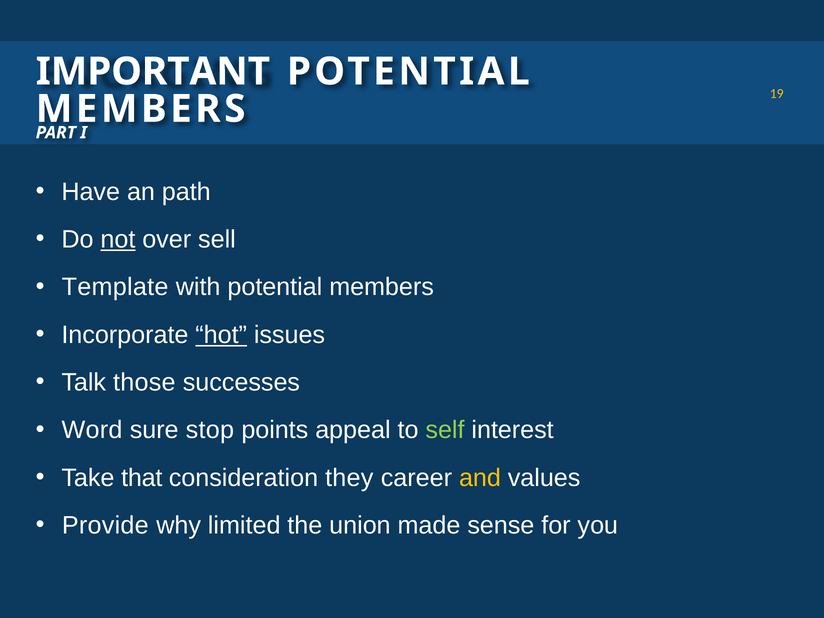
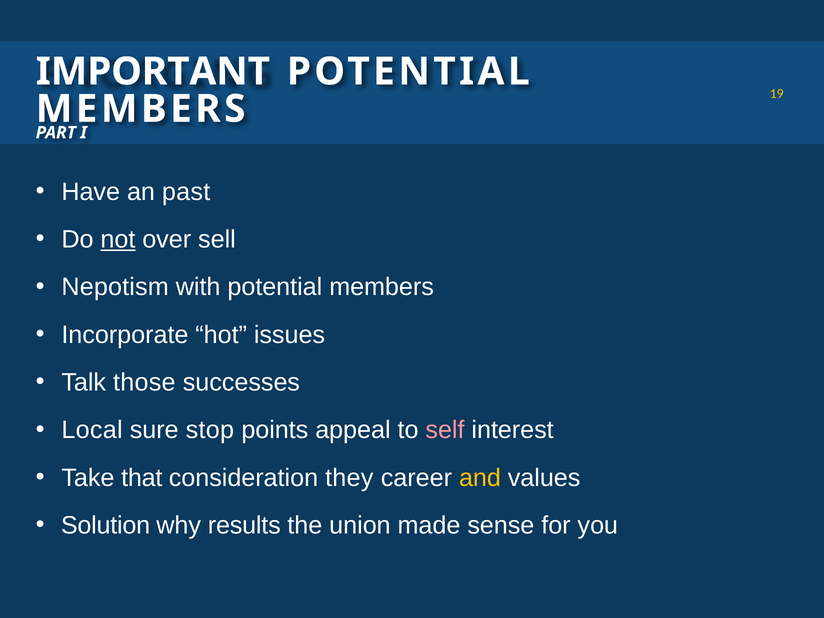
path: path -> past (186, 192)
Template: Template -> Nepotism (115, 287)
hot underline: present -> none (221, 335)
Word: Word -> Local (92, 430)
self colour: light green -> pink (445, 430)
Provide: Provide -> Solution (106, 525)
limited: limited -> results (244, 525)
